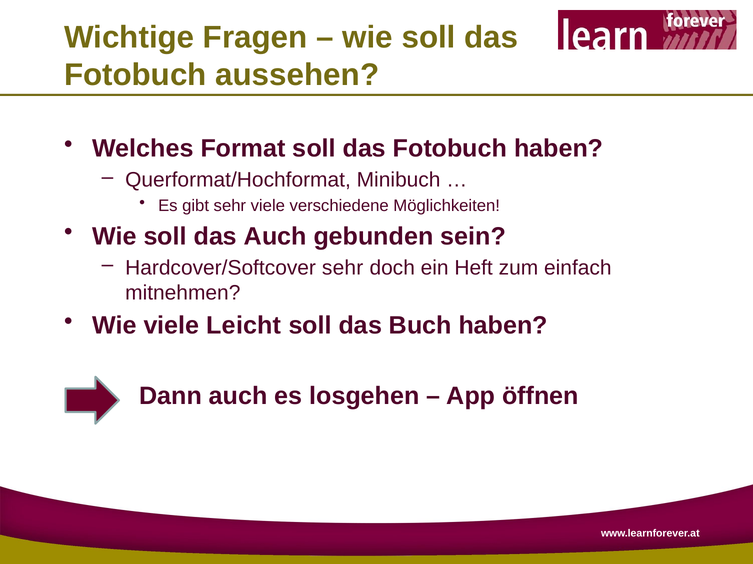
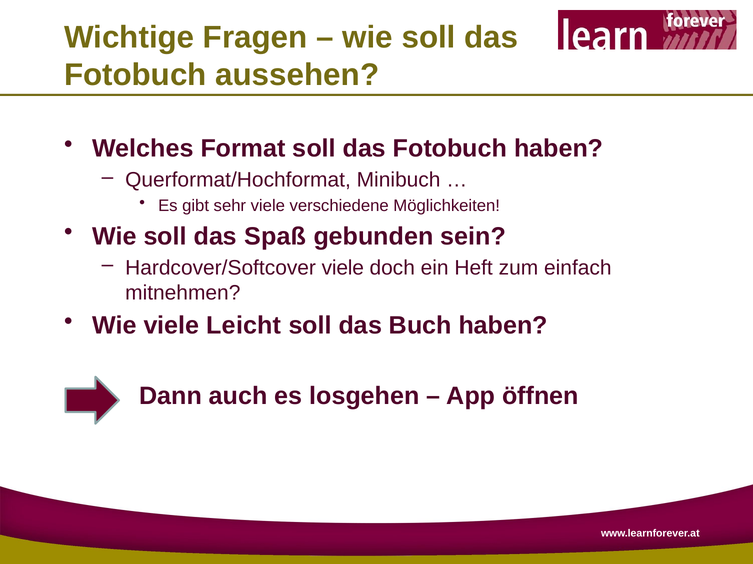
das Auch: Auch -> Spaß (275, 237)
Hardcover/Softcover sehr: sehr -> viele (343, 268)
